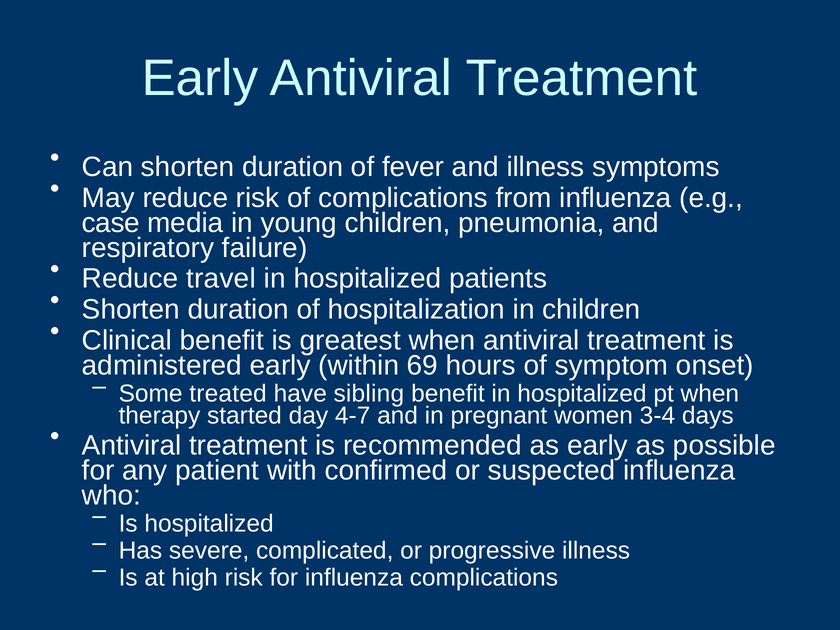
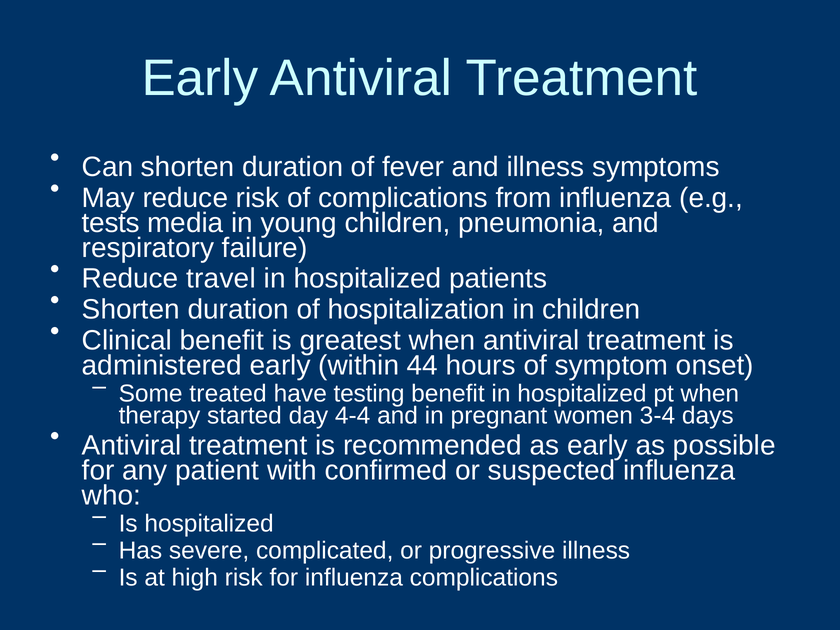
case: case -> tests (111, 223)
69: 69 -> 44 (422, 366)
sibling: sibling -> testing (369, 394)
4-7: 4-7 -> 4-4 (353, 416)
